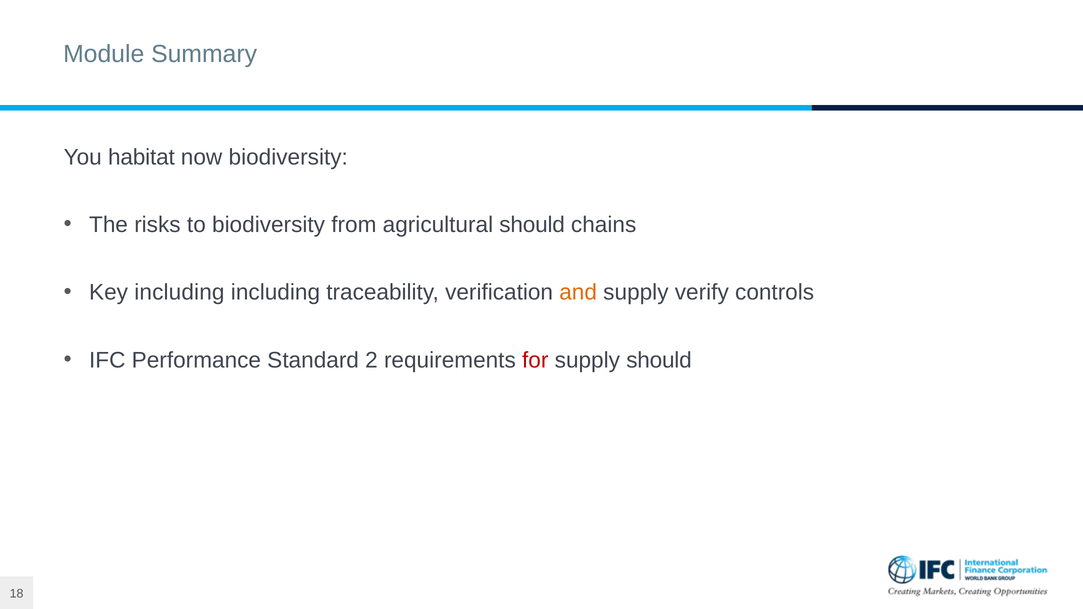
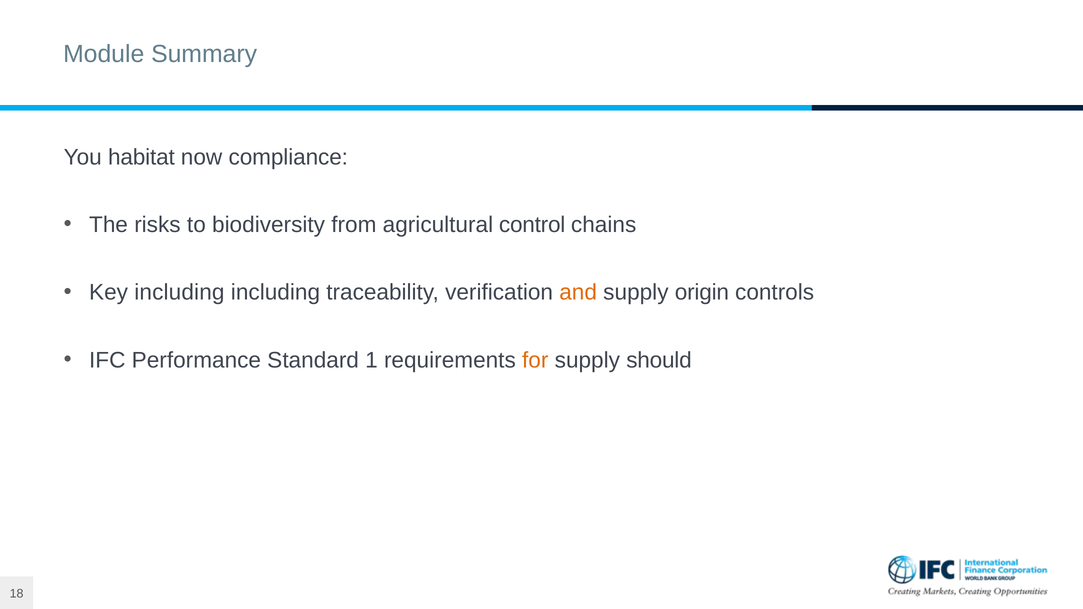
now biodiversity: biodiversity -> compliance (288, 157)
agricultural should: should -> control (532, 225)
verify: verify -> origin (702, 293)
2: 2 -> 1 (371, 360)
for colour: red -> orange (535, 360)
